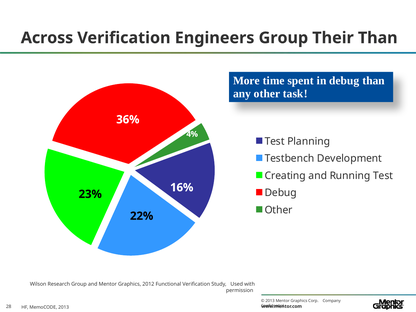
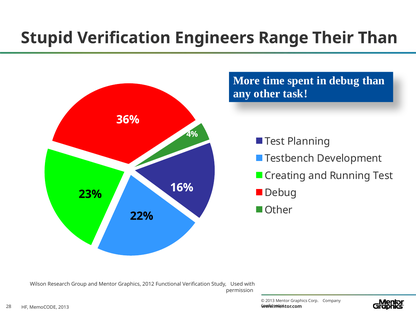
Across: Across -> Stupid (47, 38)
Engineers Group: Group -> Range (283, 38)
